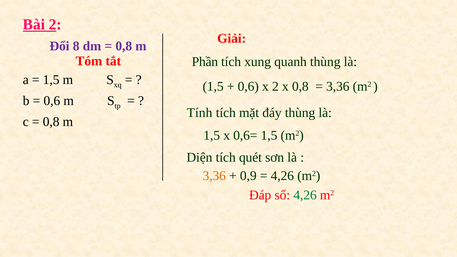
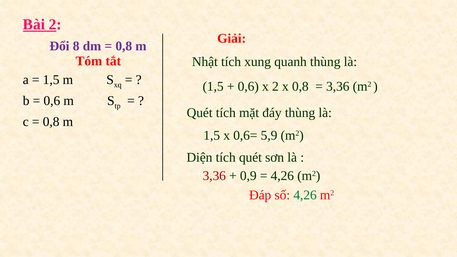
Phần: Phần -> Nhật (205, 62)
Tính: Tính -> Quét (200, 113)
0,6= 1,5: 1,5 -> 5,9 (269, 135)
3,36 colour: orange -> red (214, 176)
